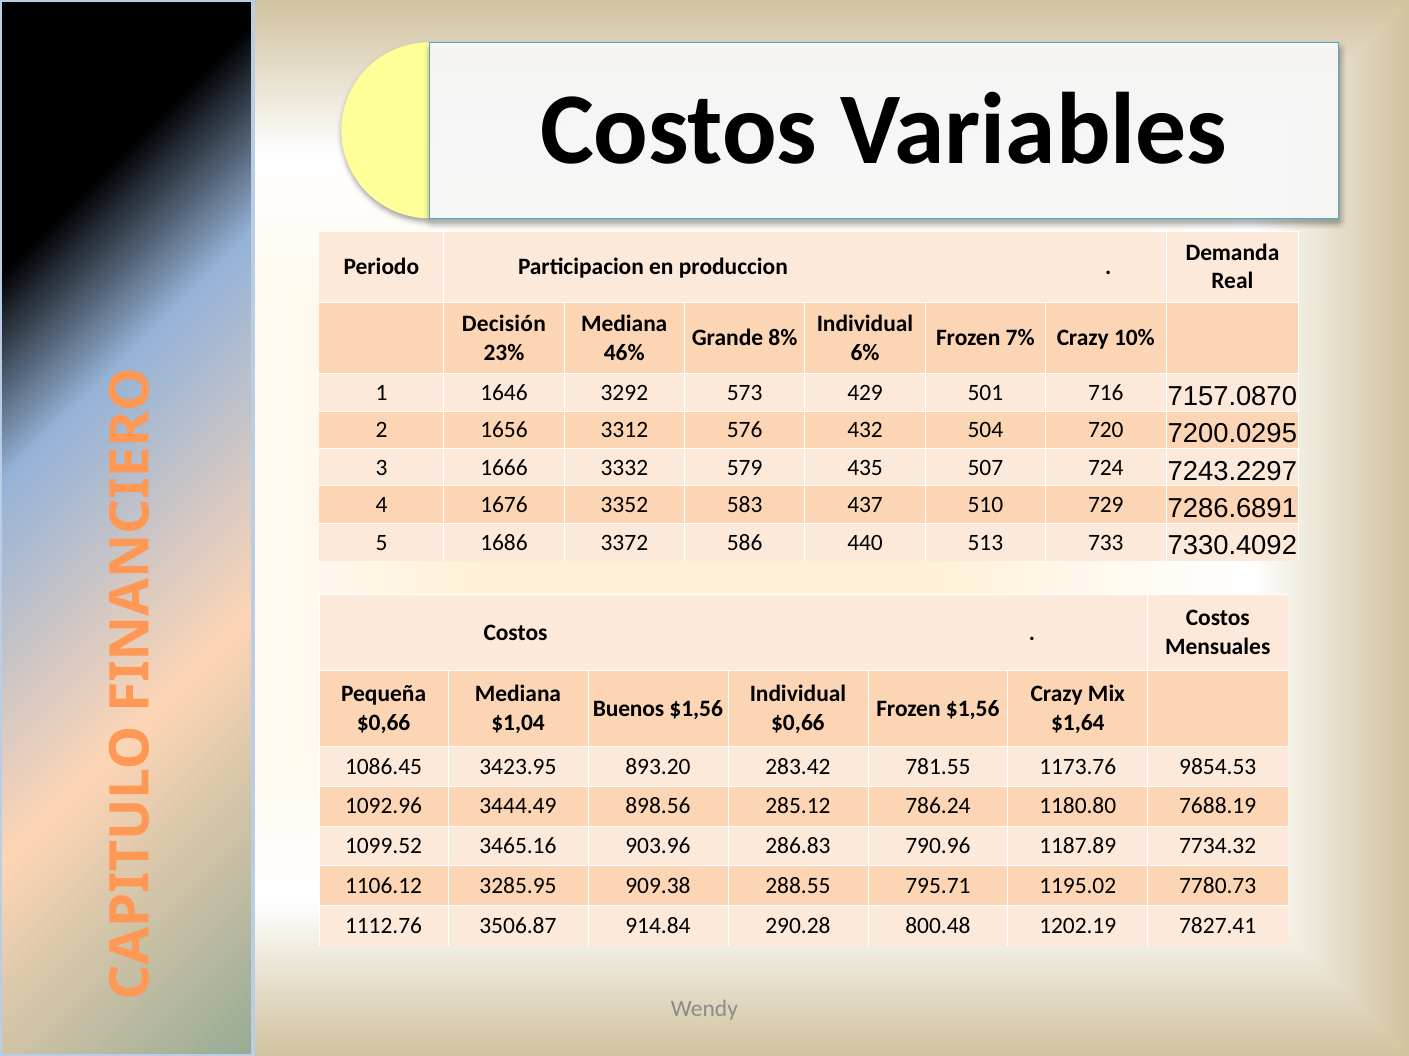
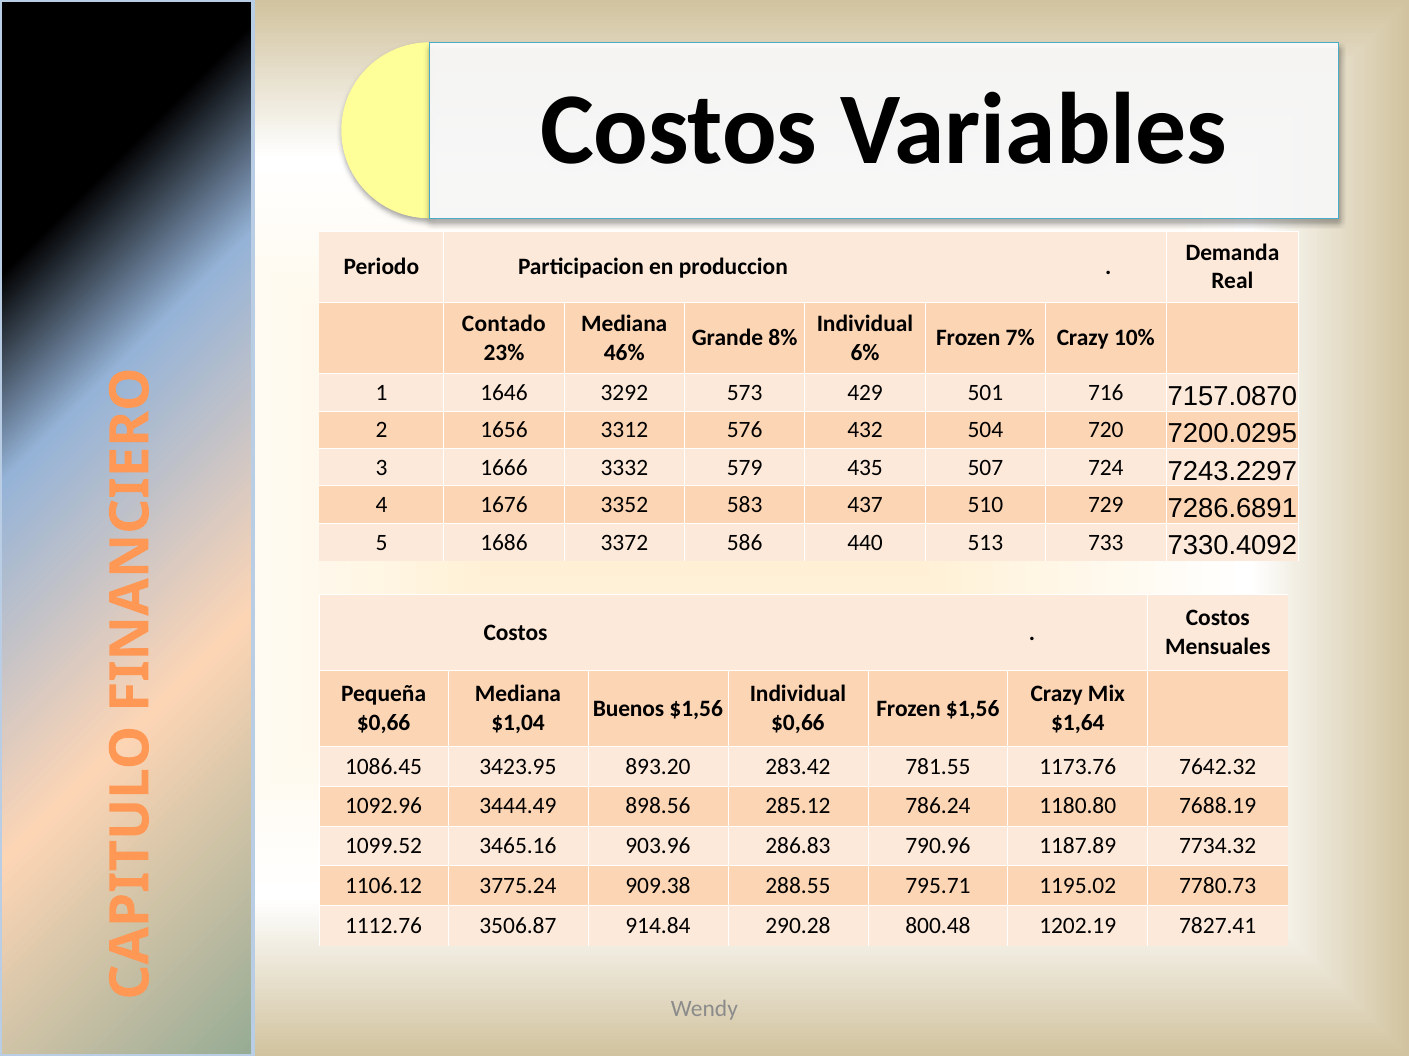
Decisión: Decisión -> Contado (504, 324)
9854.53: 9854.53 -> 7642.32 (1218, 767)
3285.95: 3285.95 -> 3775.24 (518, 887)
